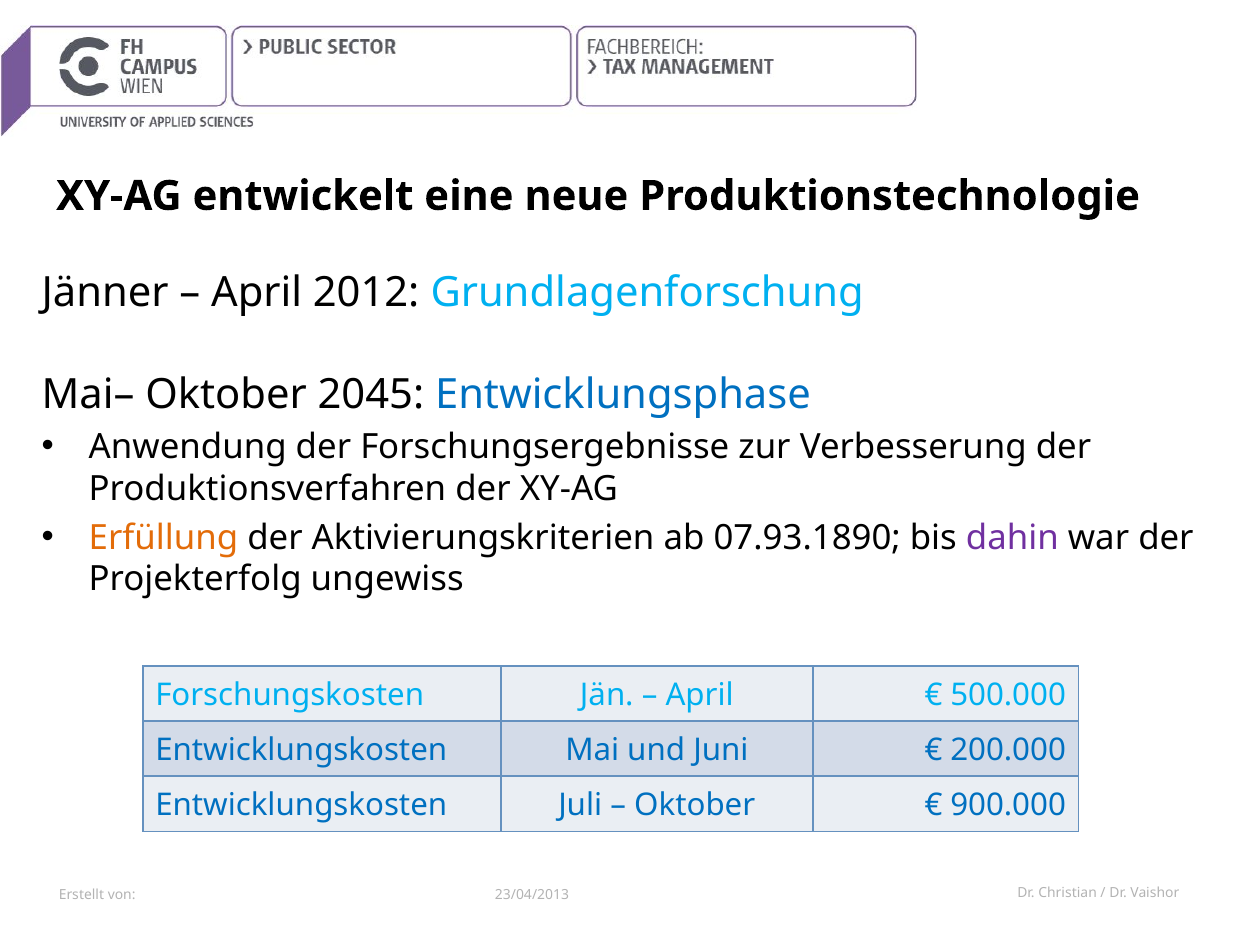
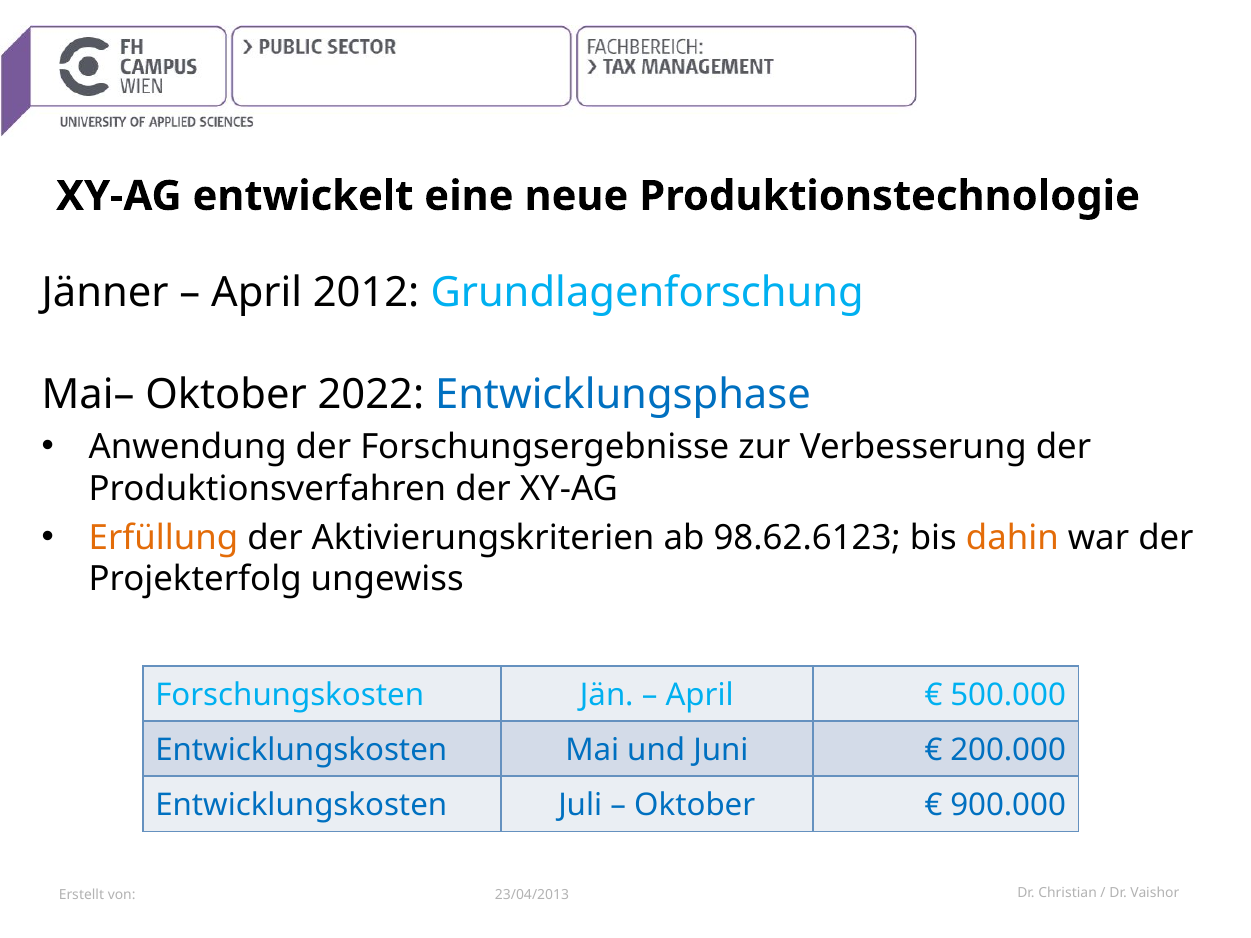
2045: 2045 -> 2022 (371, 395)
07.93.1890: 07.93.1890 -> 98.62.6123 (807, 538)
dahin colour: purple -> orange (1012, 538)
